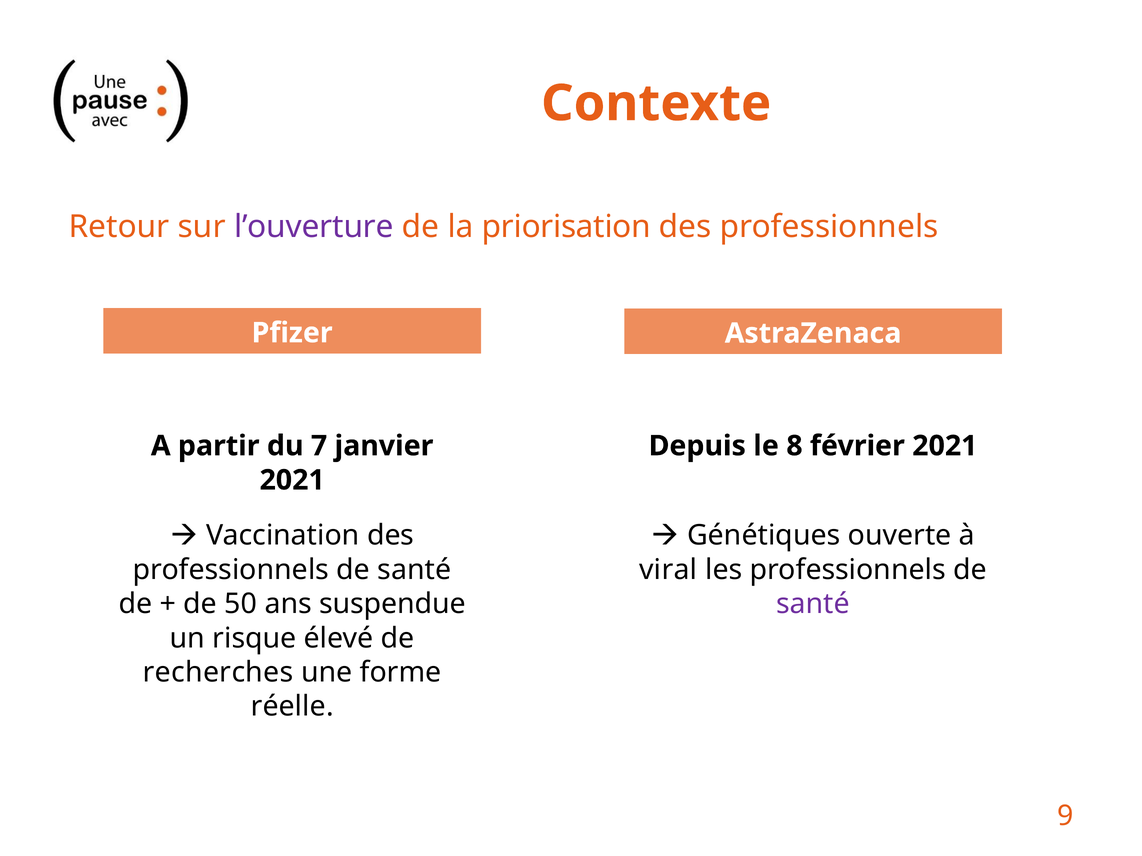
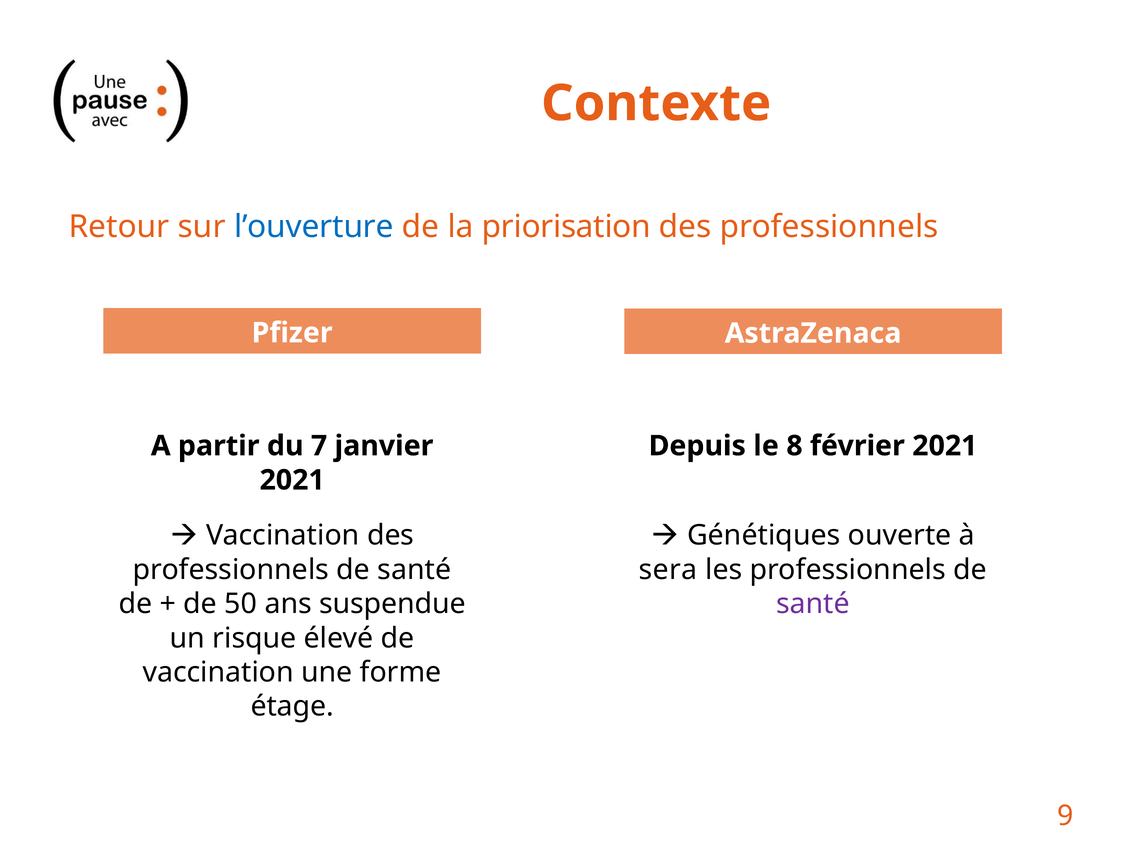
l’ouverture colour: purple -> blue (314, 227)
viral: viral -> sera (668, 570)
recherches: recherches -> vaccination (218, 673)
réelle: réelle -> étage (292, 707)
